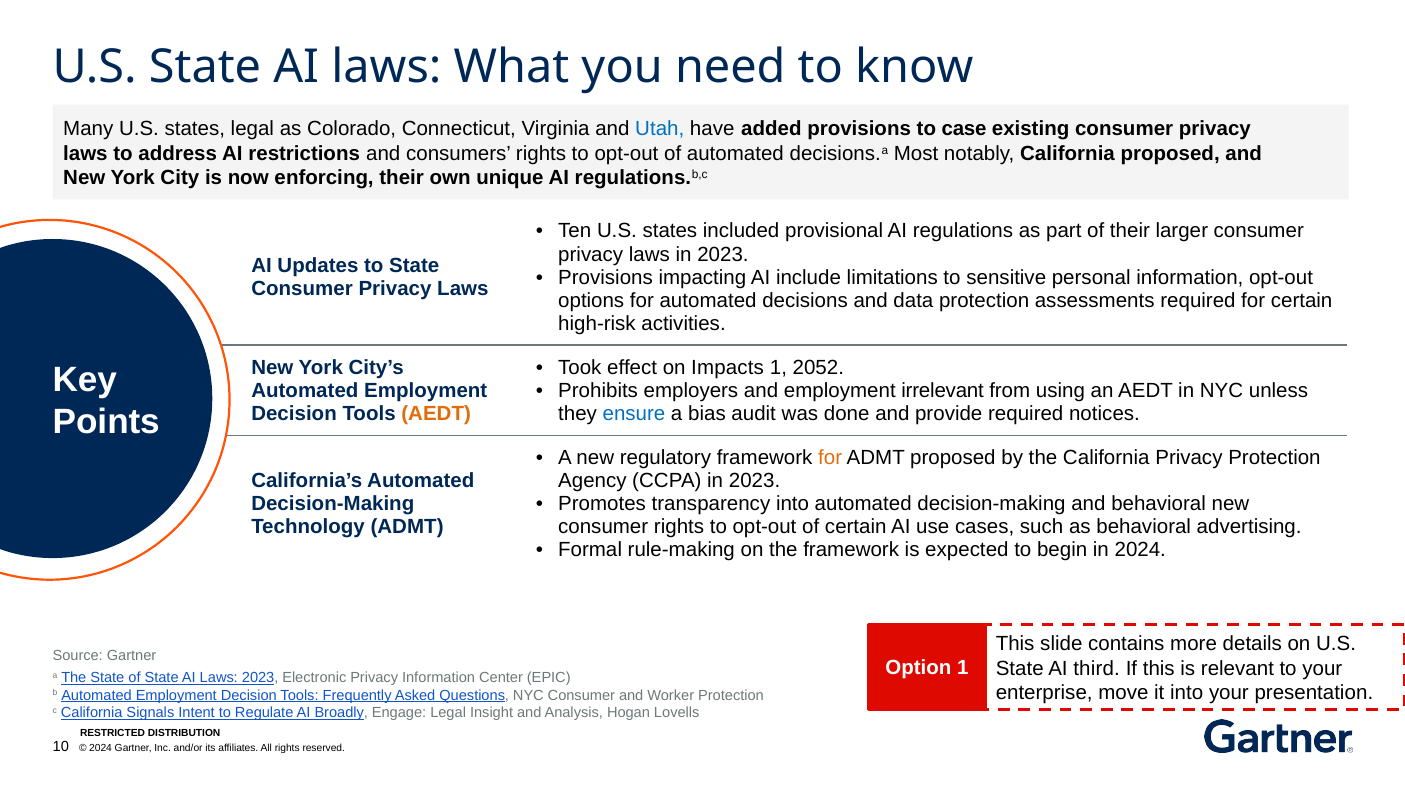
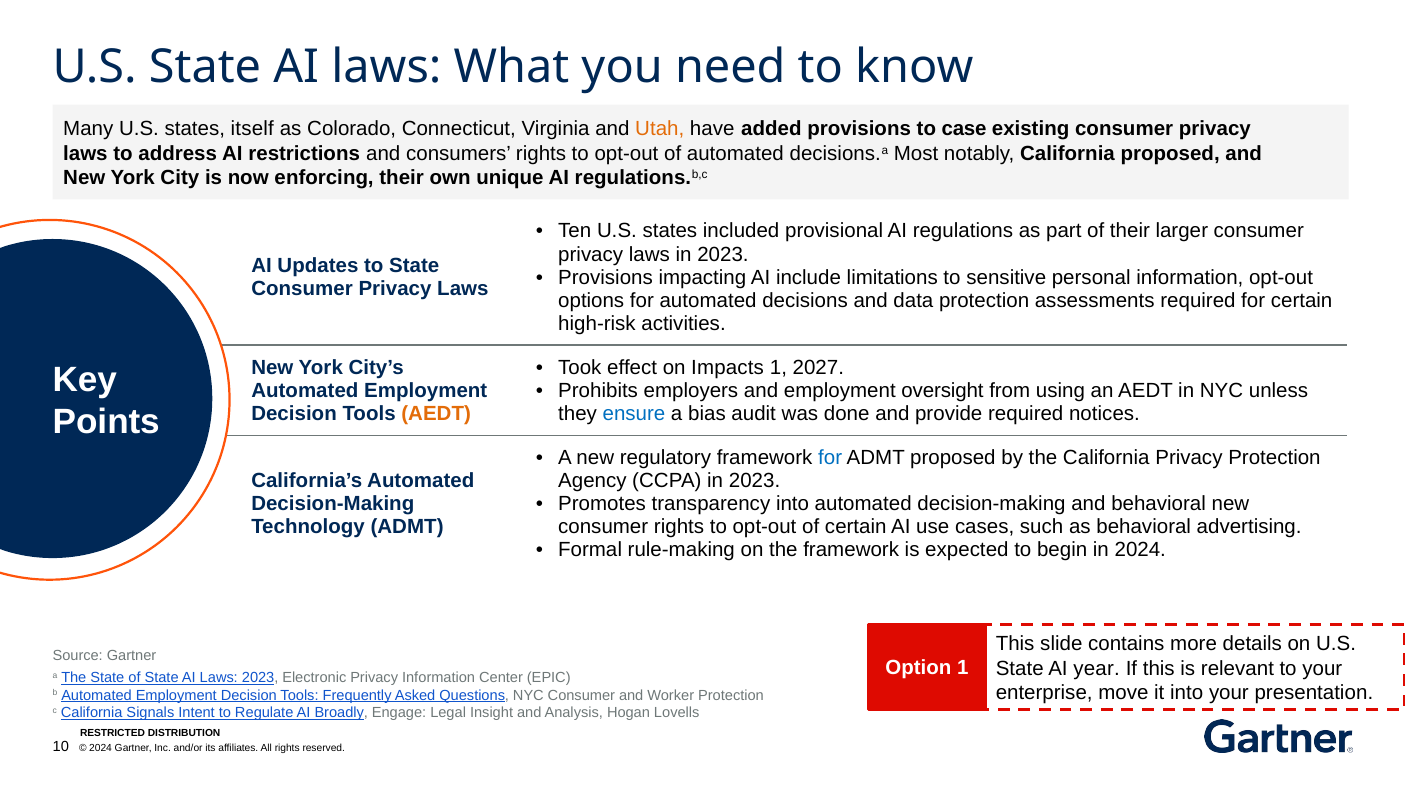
states legal: legal -> itself (252, 129)
Utah colour: blue -> orange (660, 129)
2052: 2052 -> 2027 (818, 368)
irrelevant: irrelevant -> oversight (943, 391)
for colour: orange -> blue (830, 458)
third: third -> year (1097, 669)
